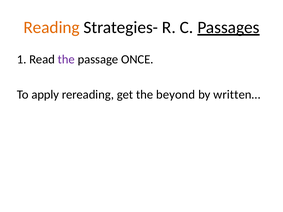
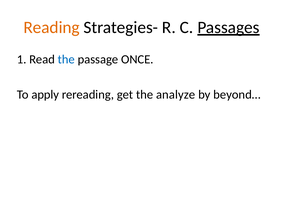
the colour: purple -> blue (66, 59)
beyond: beyond -> analyze (176, 95)
written…: written… -> beyond… (237, 95)
